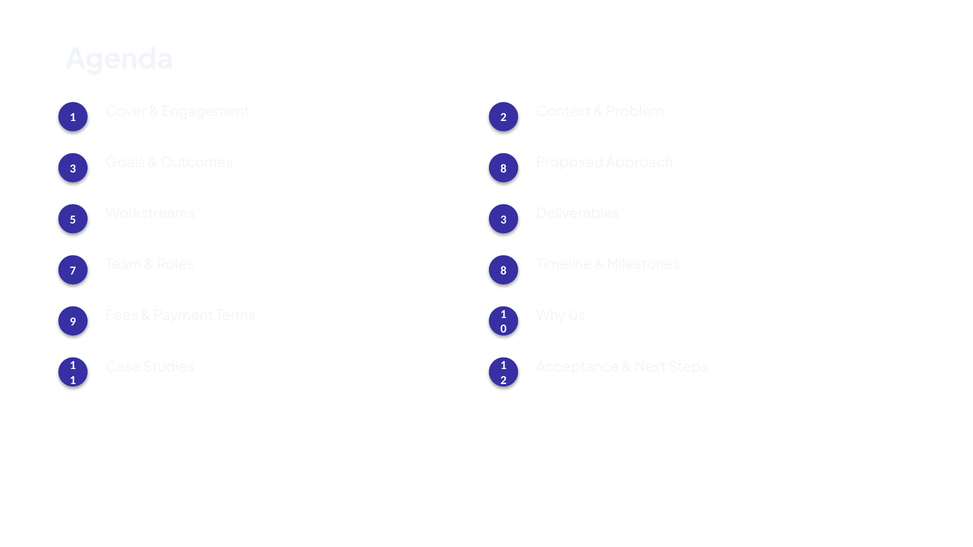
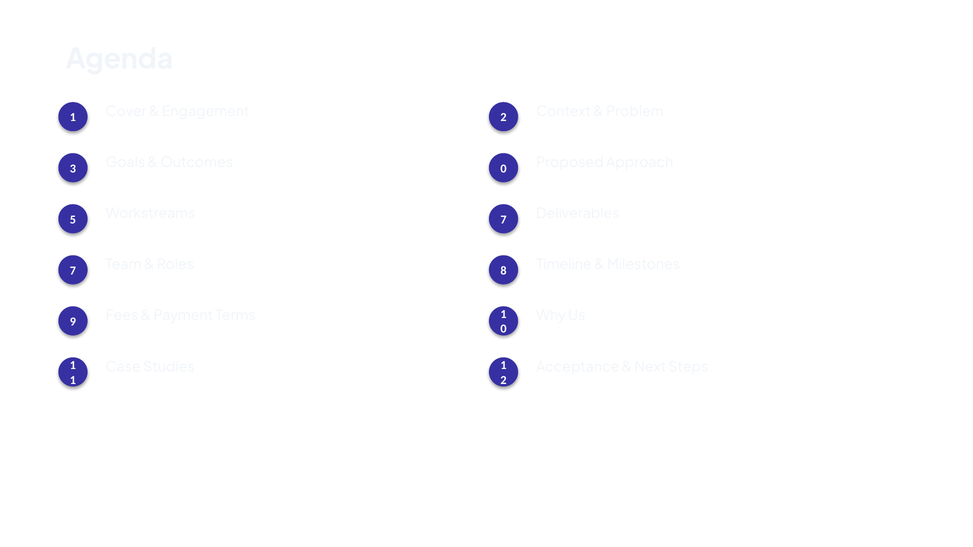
Outcomes 8: 8 -> 0 (504, 169)
Workstreams 3: 3 -> 7 (504, 220)
